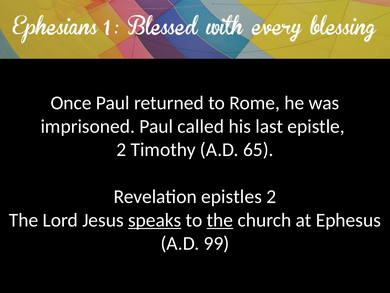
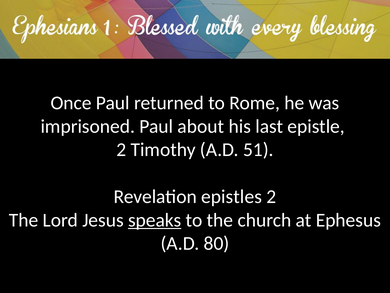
called: called -> about (201, 126)
65: 65 -> 51 (258, 150)
the underline: present -> none (220, 220)
99: 99 -> 80 (216, 243)
